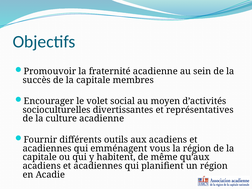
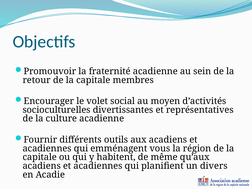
succès: succès -> retour (37, 80)
un région: région -> divers (214, 166)
